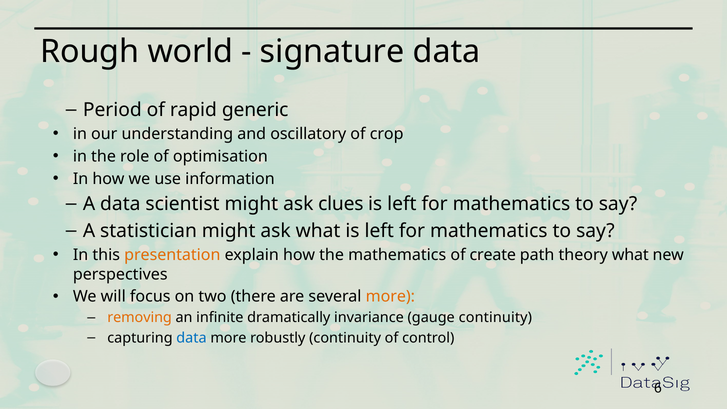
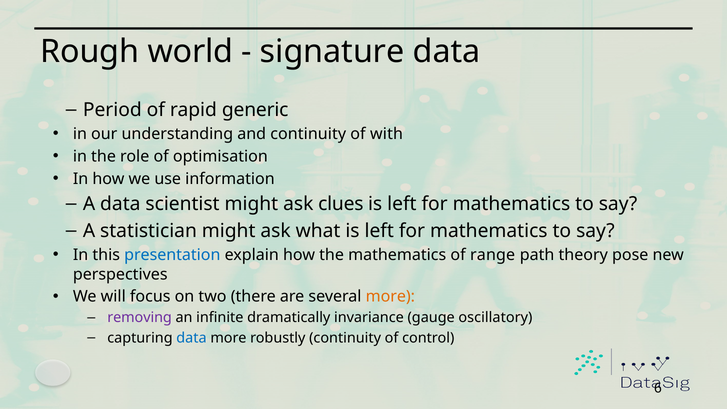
and oscillatory: oscillatory -> continuity (308, 134)
crop: crop -> with (387, 134)
presentation colour: orange -> blue (172, 255)
create: create -> range (493, 255)
theory what: what -> pose (630, 255)
removing colour: orange -> purple (140, 318)
gauge continuity: continuity -> oscillatory (495, 318)
